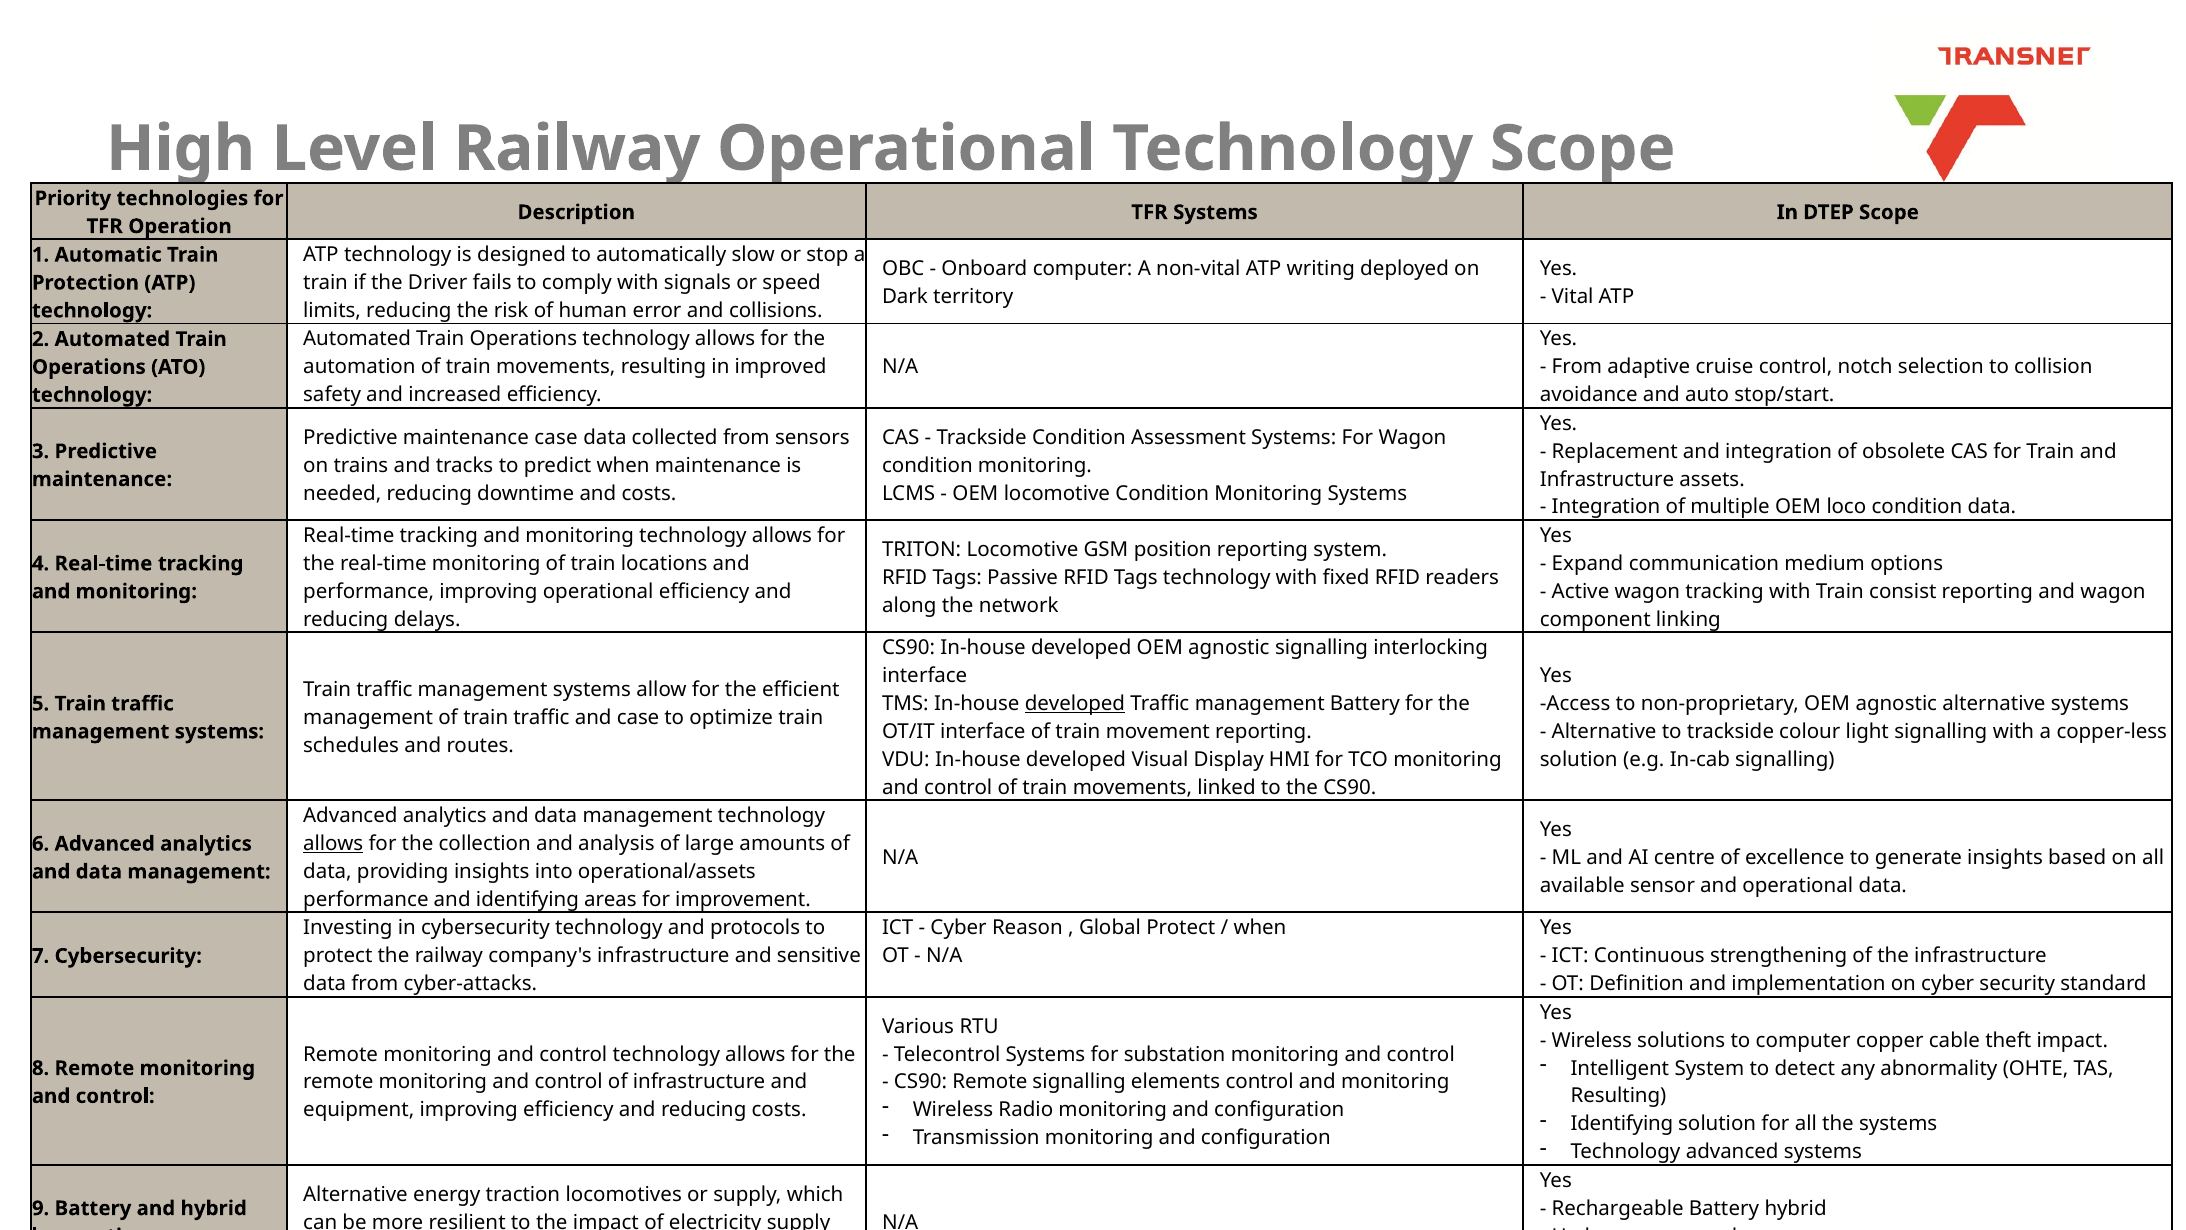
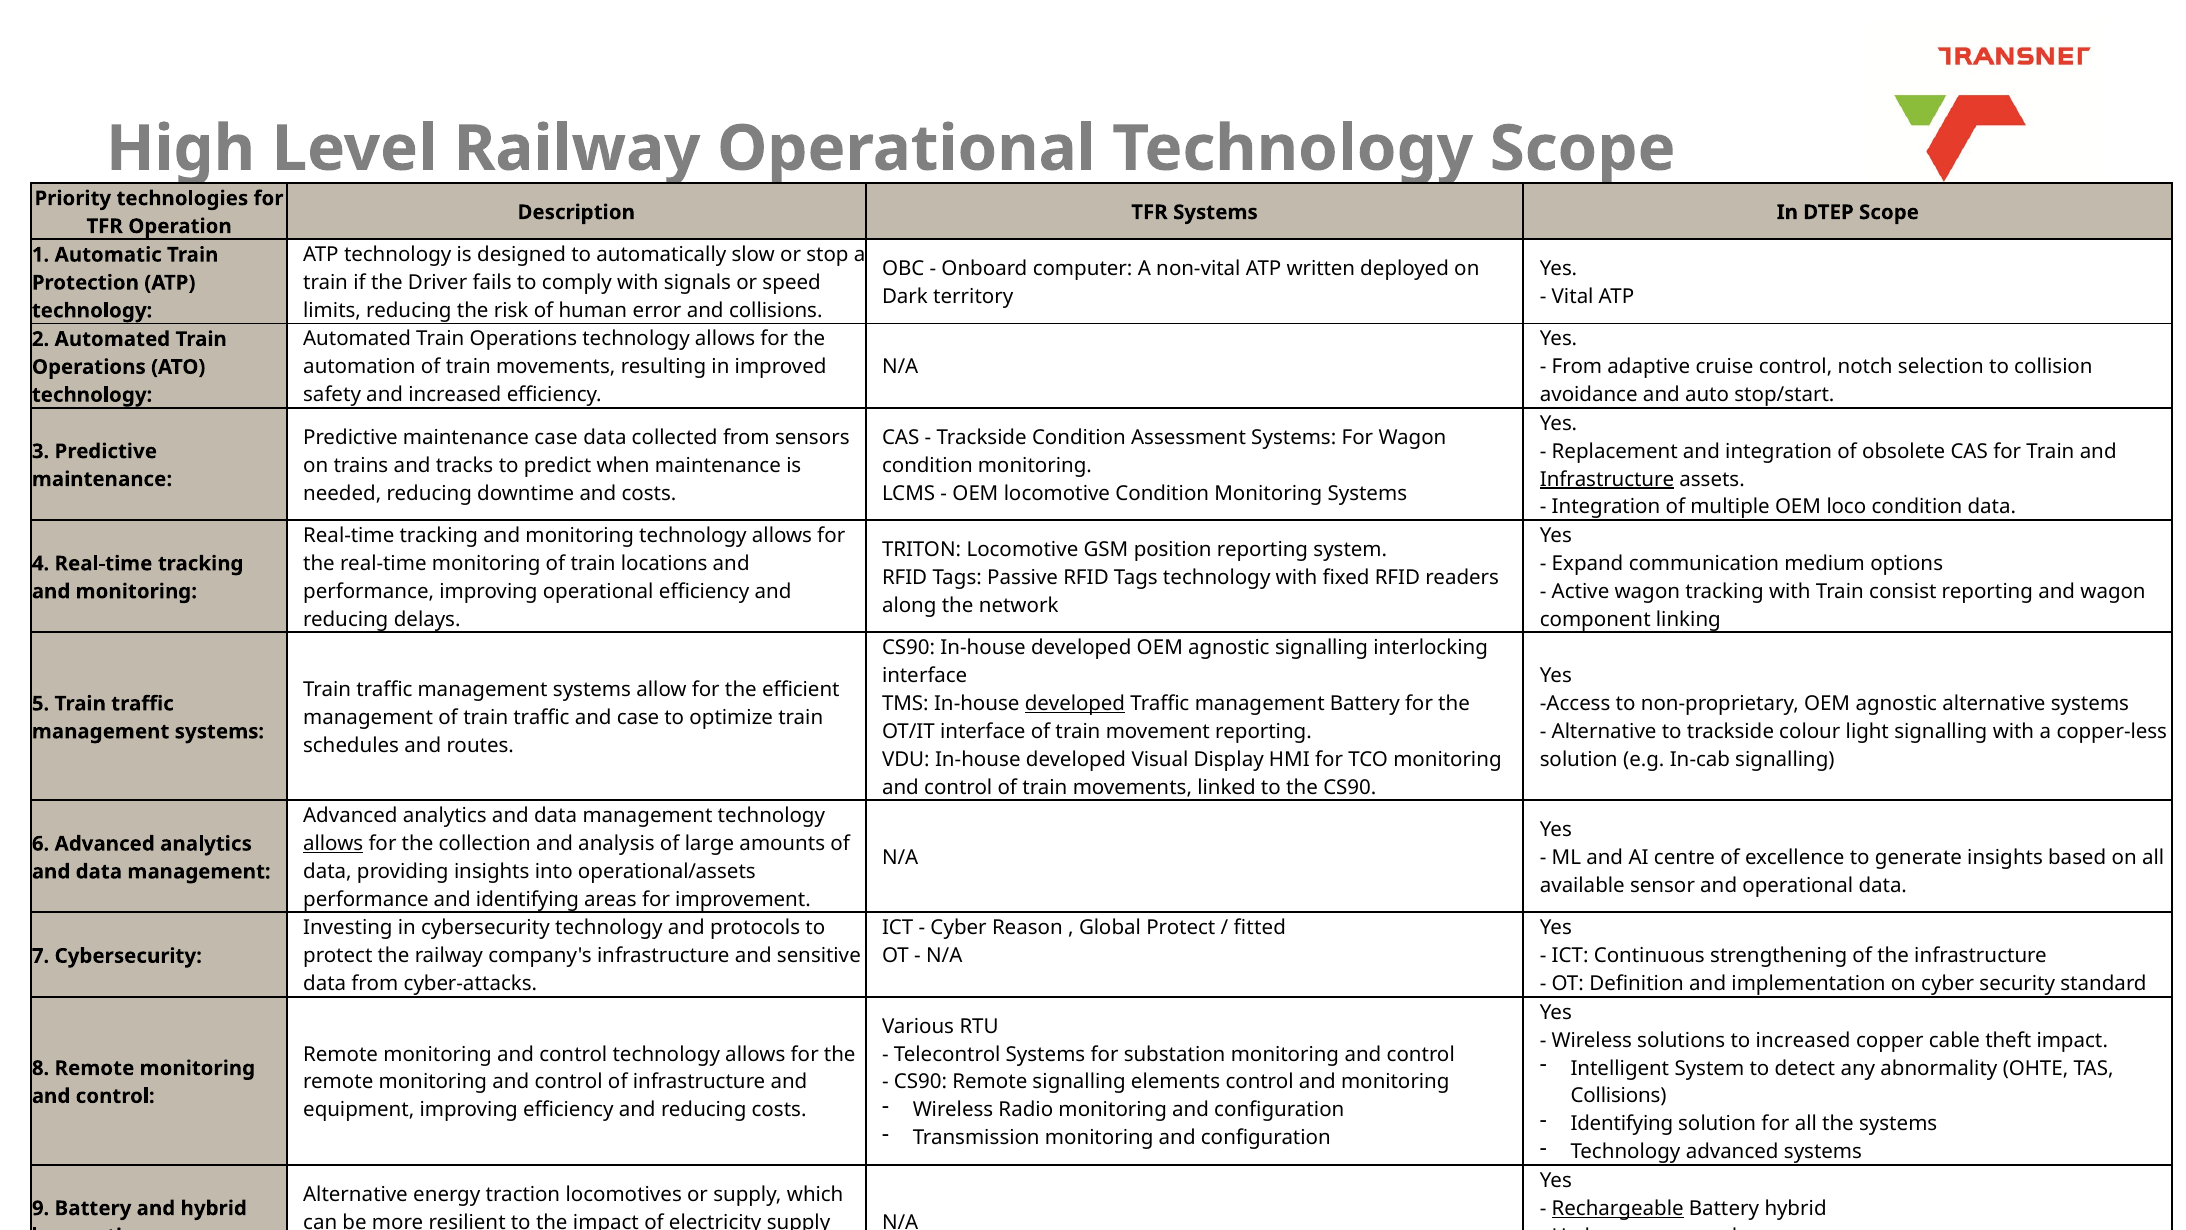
writing: writing -> written (1321, 269)
Infrastructure underline: none -> present (1607, 479)
when: when -> fitted (1260, 928)
to computer: computer -> increased (1803, 1040)
Resulting: Resulting -> Collisions (1619, 1096)
Rechargeable underline: none -> present (1618, 1208)
